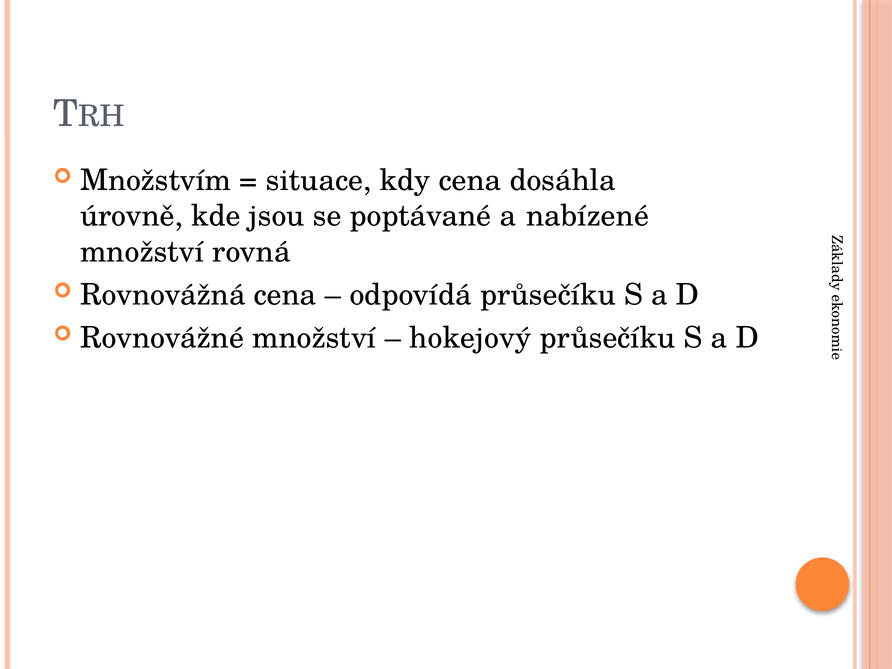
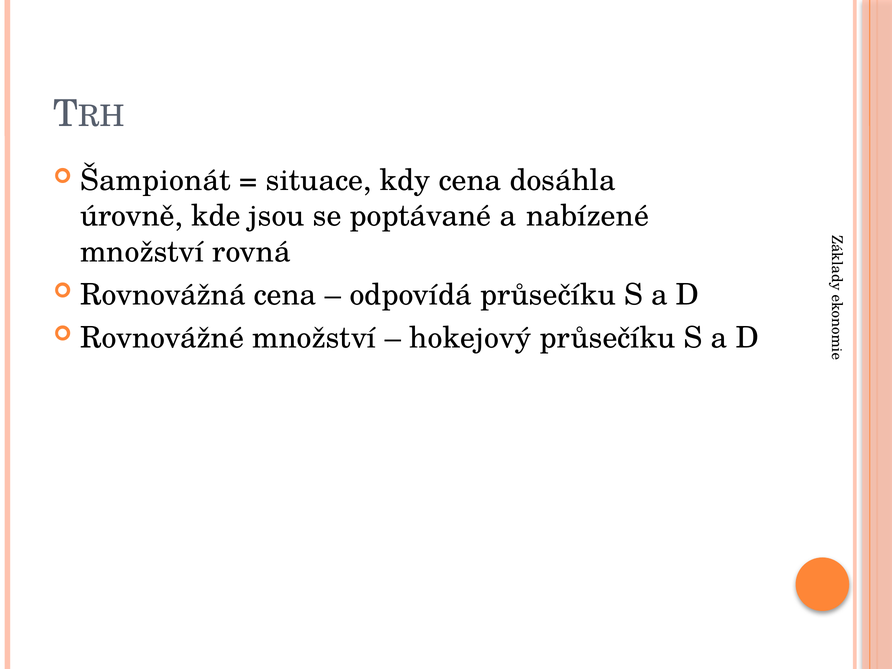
Množstvím: Množstvím -> Šampionát (156, 180)
